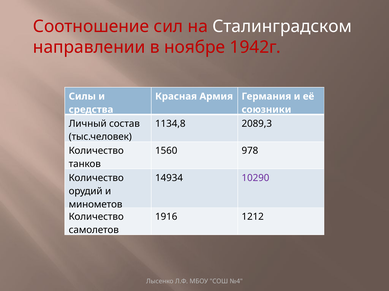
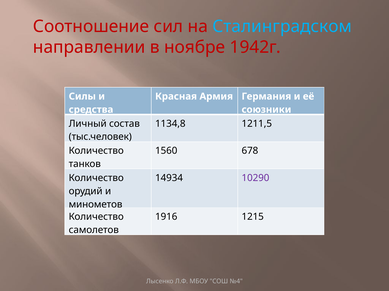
Сталинградском colour: white -> light blue (282, 26)
2089,3: 2089,3 -> 1211,5 (257, 124)
978: 978 -> 678 (250, 151)
1212: 1212 -> 1215 (253, 217)
